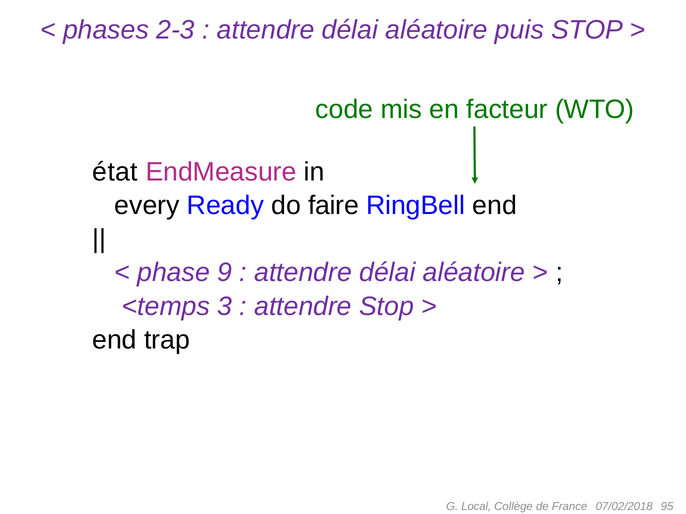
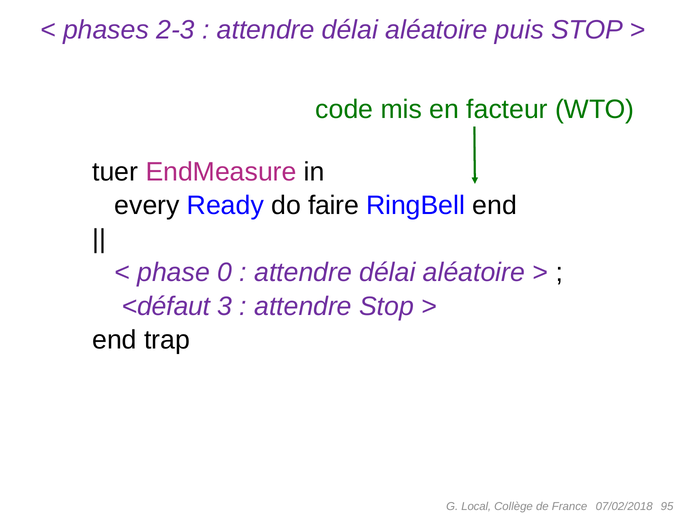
état: état -> tuer (115, 172)
9: 9 -> 0 (225, 273)
<temps: <temps -> <défaut (166, 307)
